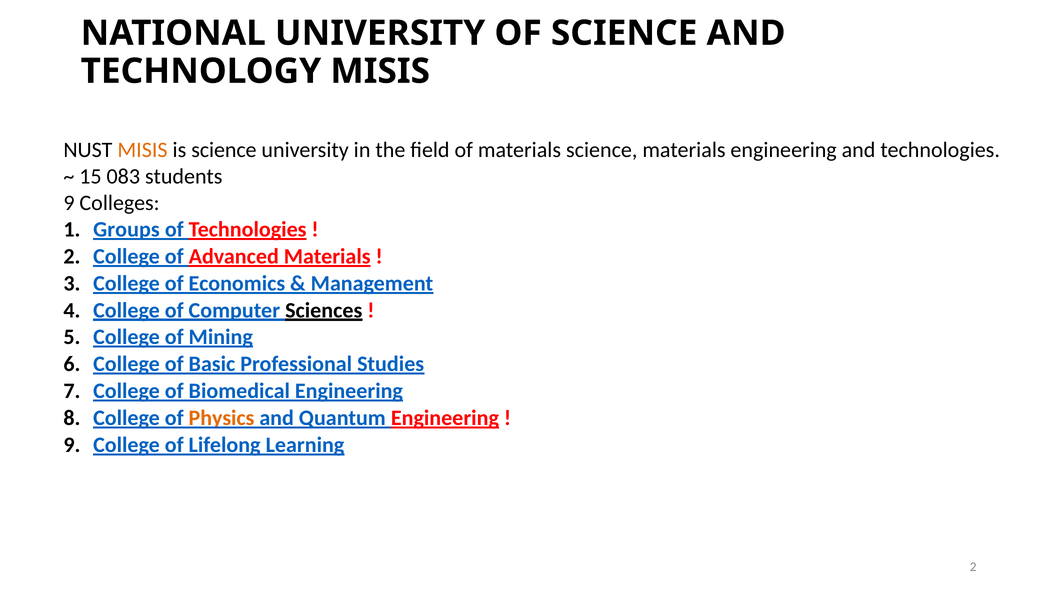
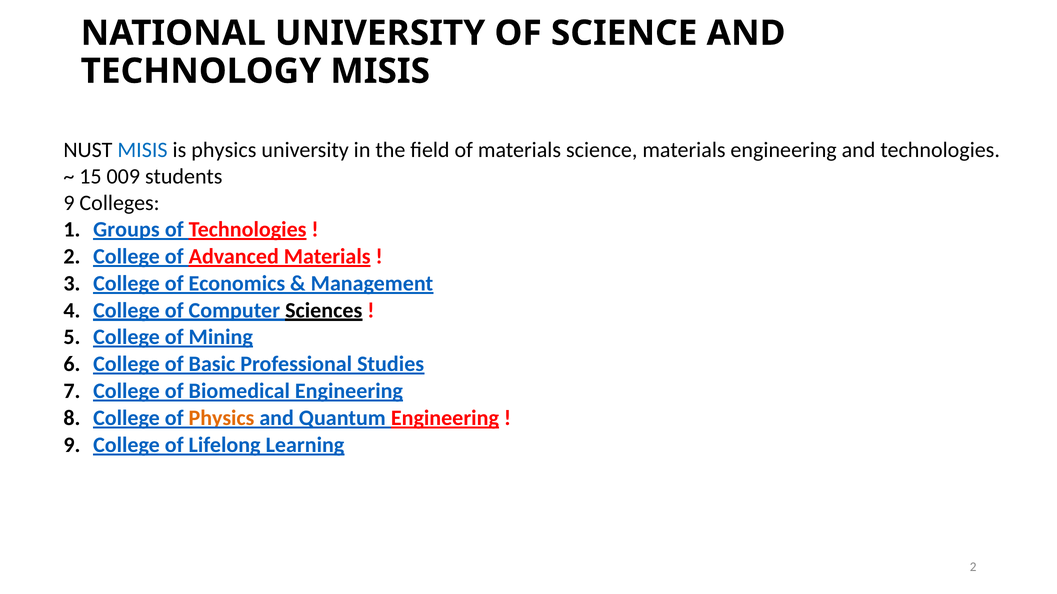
MISIS colour: orange -> blue (143, 150)
is science: science -> physics (224, 150)
083: 083 -> 009 (123, 177)
